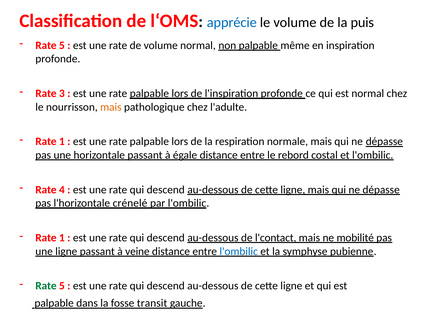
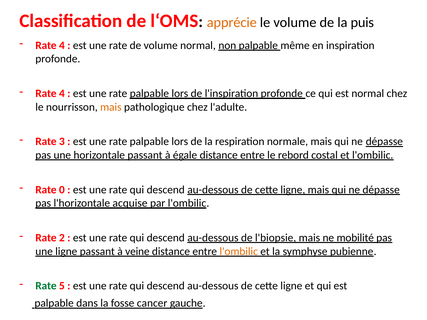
apprécie colour: blue -> orange (232, 22)
5: 5 -> 4 (62, 45)
3: 3 -> 4 (62, 94)
1: 1 -> 3 (62, 142)
4: 4 -> 0 (62, 190)
crénelé: crénelé -> acquise (130, 203)
1: 1 -> 2 (62, 238)
l'contact: l'contact -> l'biopsie (276, 238)
l'ombilic colour: blue -> orange (239, 251)
transit: transit -> cancer (152, 303)
